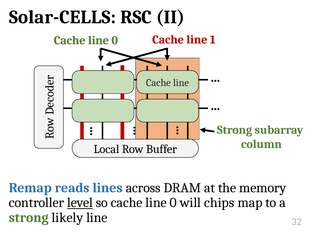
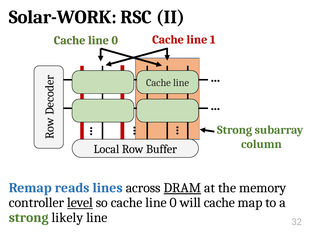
Solar-CELLS: Solar-CELLS -> Solar-WORK (63, 17)
DRAM underline: none -> present (182, 188)
will chips: chips -> cache (219, 202)
